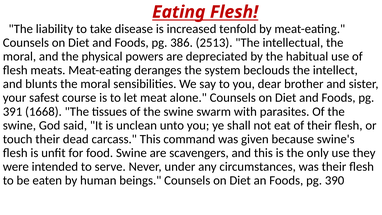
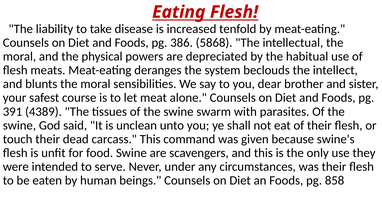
2513: 2513 -> 5868 (214, 43)
1668: 1668 -> 4389 (43, 111)
390: 390 -> 858 (335, 180)
